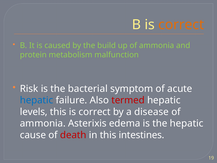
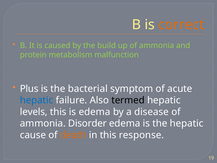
Risk: Risk -> Plus (29, 89)
termed colour: red -> black (128, 100)
this is correct: correct -> edema (95, 112)
Asterixis: Asterixis -> Disorder (87, 123)
death colour: red -> orange (73, 135)
intestines: intestines -> response (141, 135)
